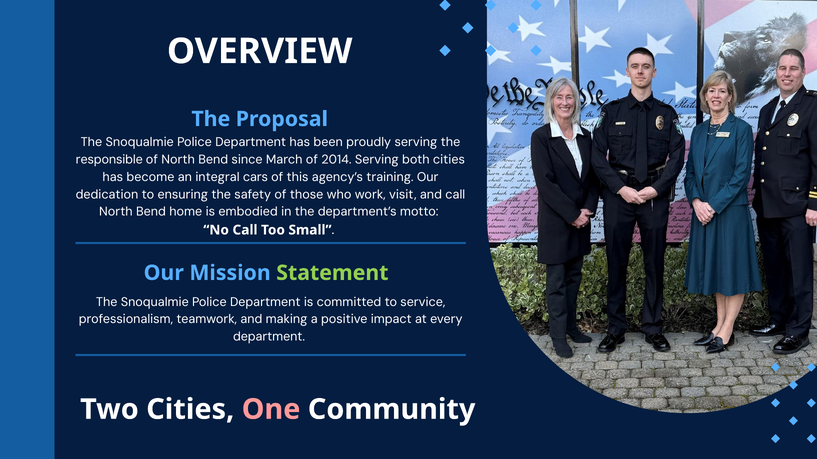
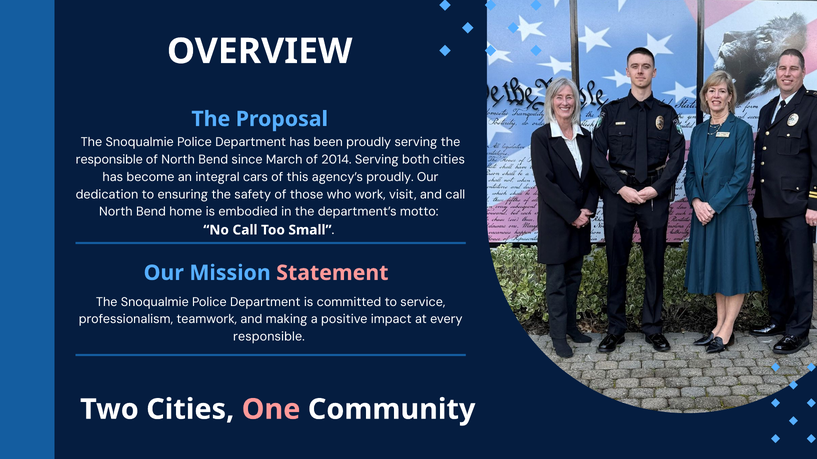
agency’s training: training -> proudly (390, 177)
Statement colour: light green -> pink (332, 273)
department: department -> responsible (269, 337)
